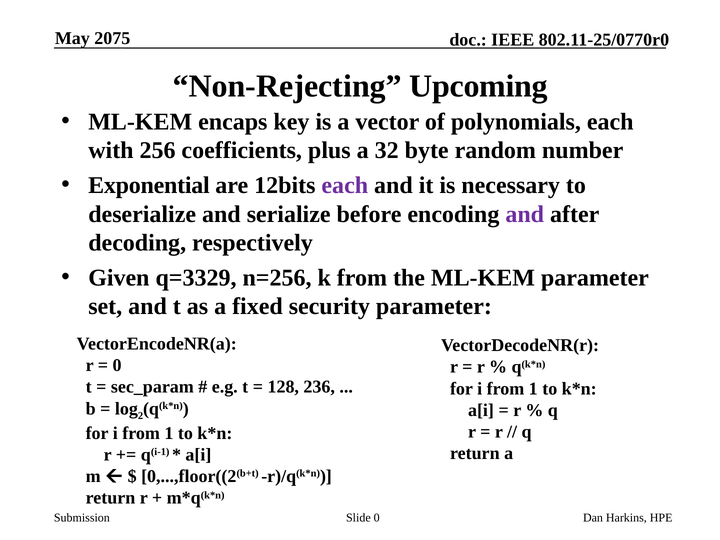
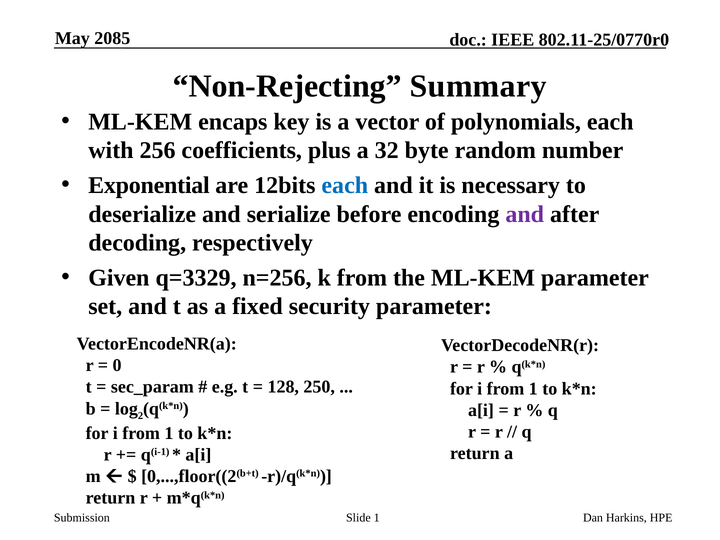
2075: 2075 -> 2085 (112, 38)
Upcoming: Upcoming -> Summary (478, 86)
each colour: purple -> blue (345, 185)
236: 236 -> 250 (319, 387)
Slide 0: 0 -> 1 (377, 518)
